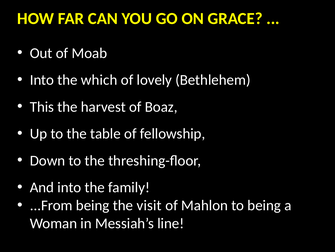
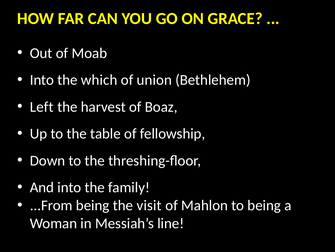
lovely: lovely -> union (154, 80)
This: This -> Left (42, 107)
